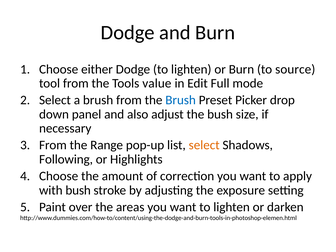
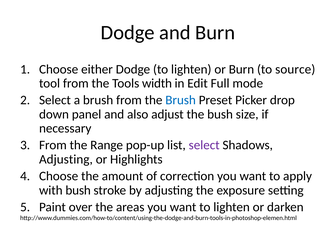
value: value -> width (157, 83)
select colour: orange -> purple (204, 145)
Following: Following -> Adjusting (66, 159)
